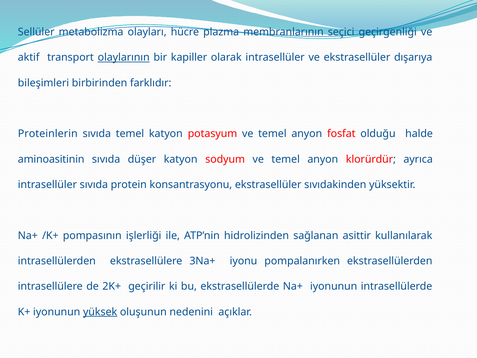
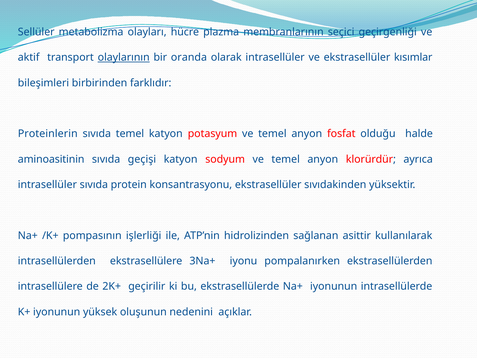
kapiller: kapiller -> oranda (189, 57)
dışarıya: dışarıya -> kısımlar (413, 57)
düşer: düşer -> geçişi (142, 159)
yüksek underline: present -> none (100, 312)
